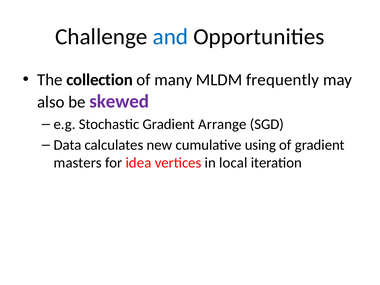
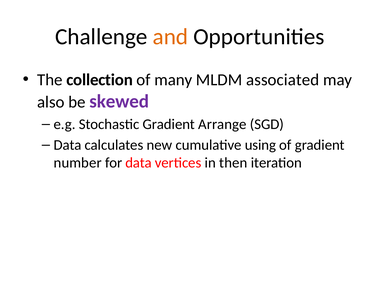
and colour: blue -> orange (170, 37)
frequently: frequently -> associated (283, 80)
masters: masters -> number (78, 163)
for idea: idea -> data (139, 163)
local: local -> then (233, 163)
